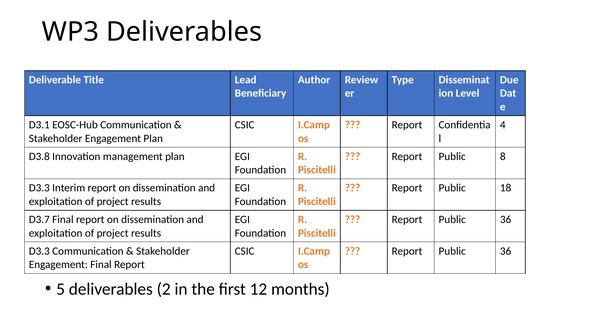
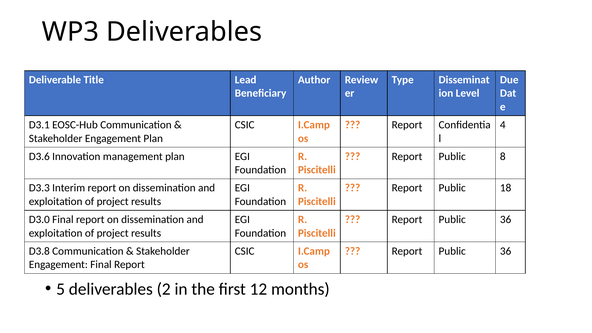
D3.8: D3.8 -> D3.6 (39, 156)
D3.7: D3.7 -> D3.0 (39, 219)
D3.3: D3.3 -> D3.8 (39, 251)
